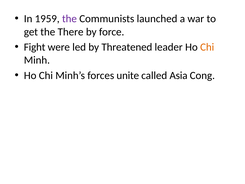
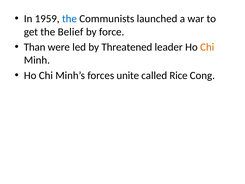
the colour: purple -> blue (69, 19)
There: There -> Belief (71, 32)
Fight: Fight -> Than (35, 47)
Asia: Asia -> Rice (179, 75)
